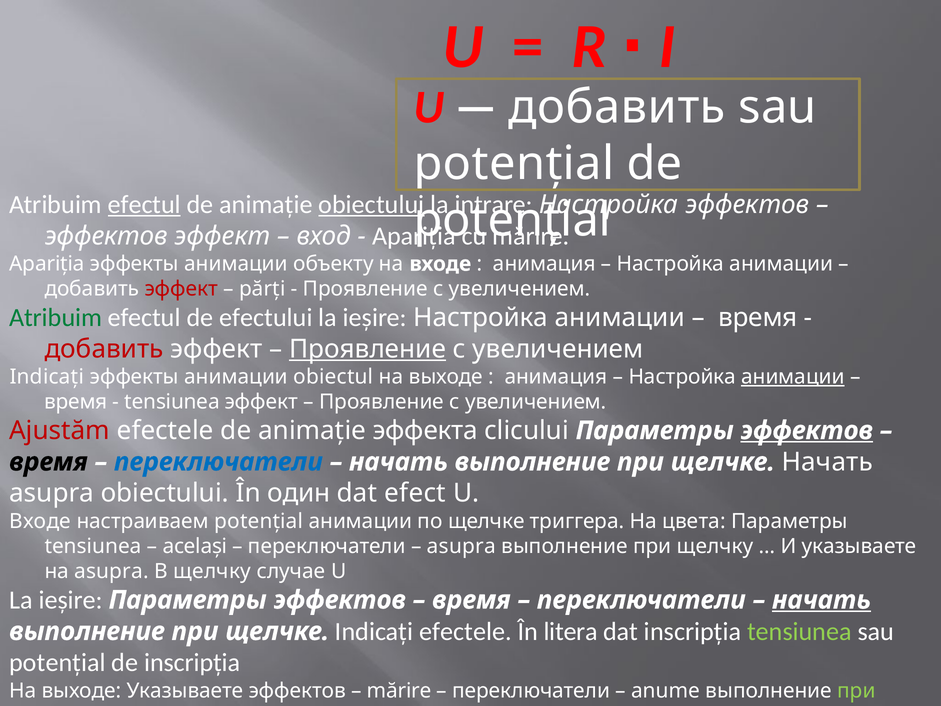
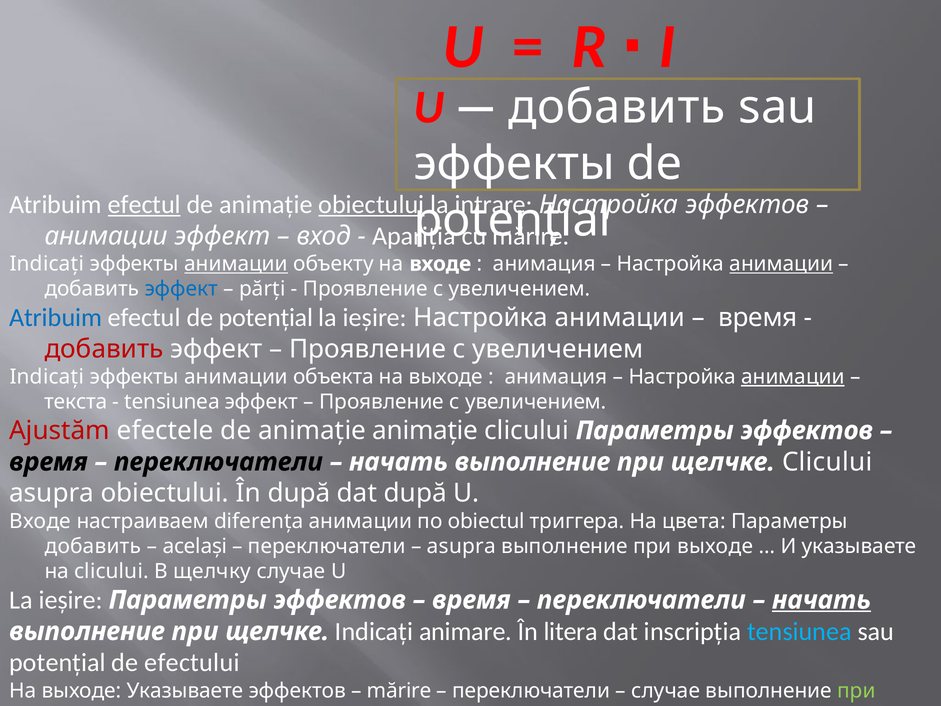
potenţial: potenţial -> эффекты (514, 164)
эффектов: эффектов -> анимации (106, 236)
Apariţia: Apariţia -> Indicaţi (47, 264)
анимации underline: none -> present (236, 264)
анимации underline: none -> present (781, 264)
эффект colour: red -> blue (181, 289)
Atribuim colour: green -> blue (56, 317)
efectul de efectului: efectului -> potenţial (266, 317)
Проявление underline: present -> none (368, 349)
obiectul: obiectul -> объекта (334, 377)
время: время -> текста (76, 402)
animaţie эффекта: эффекта -> animaţie (425, 430)
эффектов underline: present -> none (807, 430)
переключатели colour: blue -> black (218, 462)
щелчке Начать: Начать -> Clicului (827, 462)
În один: один -> după (299, 493)
dat efect: efect -> după (415, 493)
настраиваем potenţial: potenţial -> diferenţa (259, 521)
по щелчке: щелчке -> obiectul (486, 521)
tensiunea: tensiunea -> добавить (93, 546)
при щелчку: щелчку -> выходе (715, 546)
на asupra: asupra -> clicului (111, 571)
Indicaţi efectele: efectele -> animare (466, 631)
tensiunea colour: light green -> light blue (799, 631)
de inscripţia: inscripţia -> efectului (192, 663)
anume: anume -> случае (666, 690)
